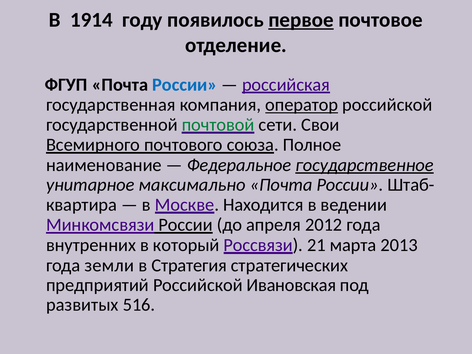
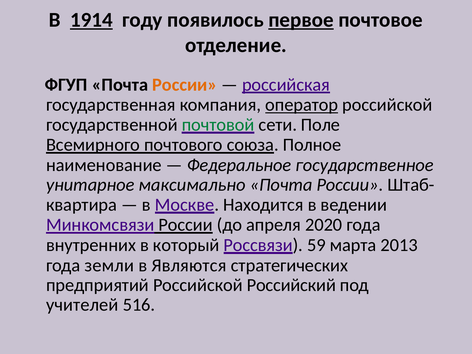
1914 underline: none -> present (91, 20)
России colour: blue -> orange (185, 85)
Свои: Свои -> Поле (320, 125)
государственное underline: present -> none (364, 165)
2012: 2012 -> 2020 (324, 225)
21: 21 -> 59 (316, 245)
Стратегия: Стратегия -> Являются (189, 265)
Ивановская: Ивановская -> Российский (291, 285)
развитых: развитых -> учителей (82, 305)
